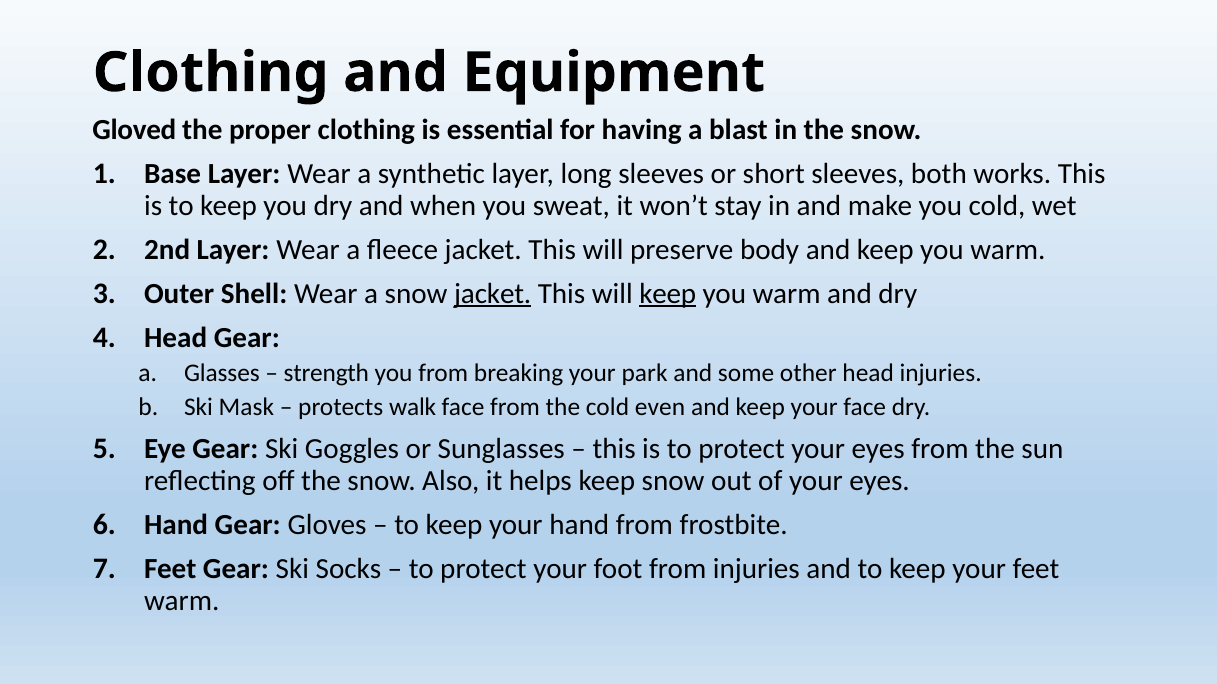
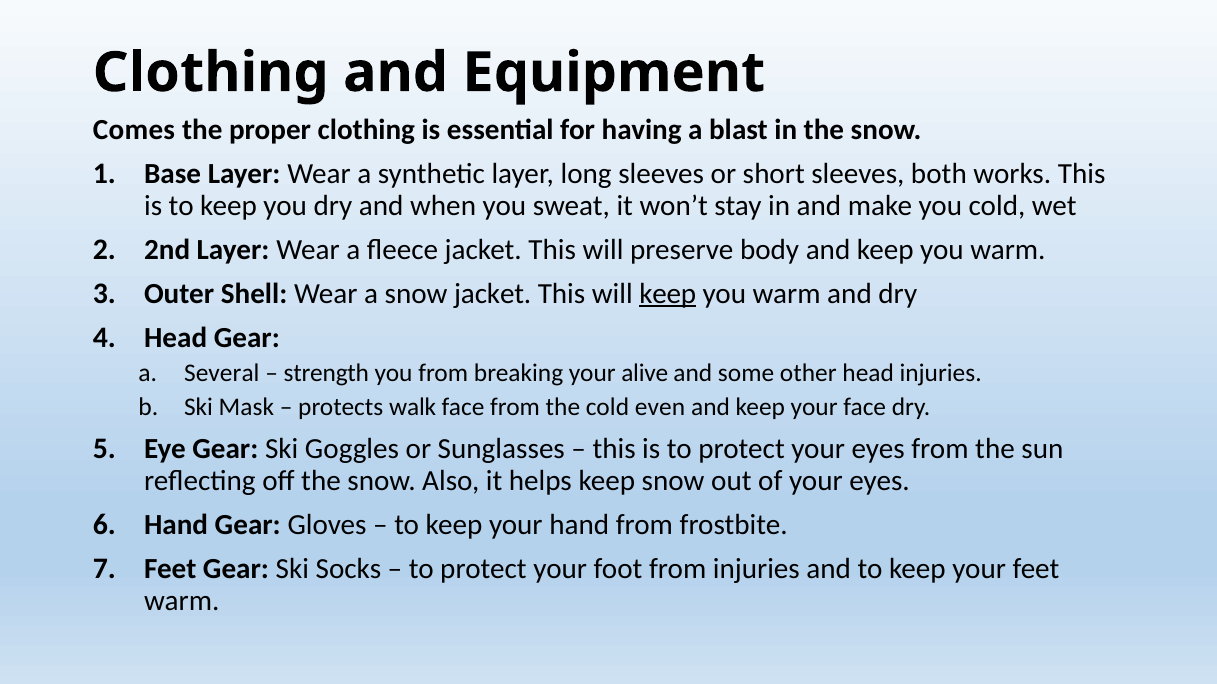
Gloved: Gloved -> Comes (134, 130)
jacket underline: present -> none (493, 294)
Glasses: Glasses -> Several (222, 374)
park: park -> alive (645, 374)
